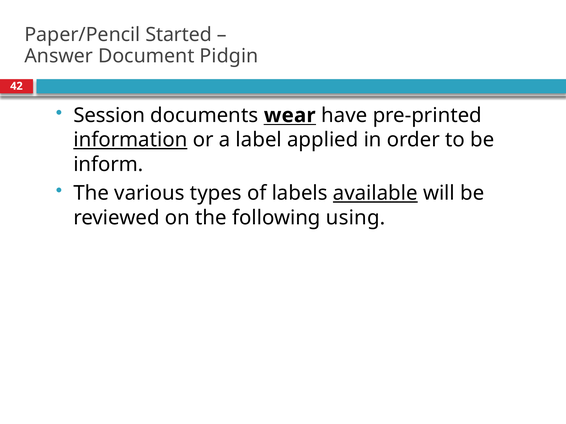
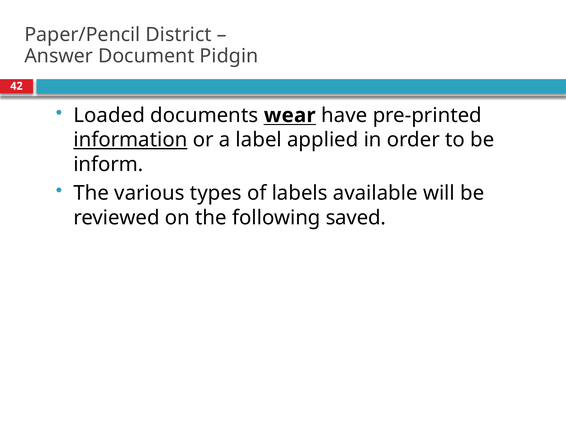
Started: Started -> District (179, 35)
Session: Session -> Loaded (109, 116)
available underline: present -> none (375, 193)
using: using -> saved (356, 218)
